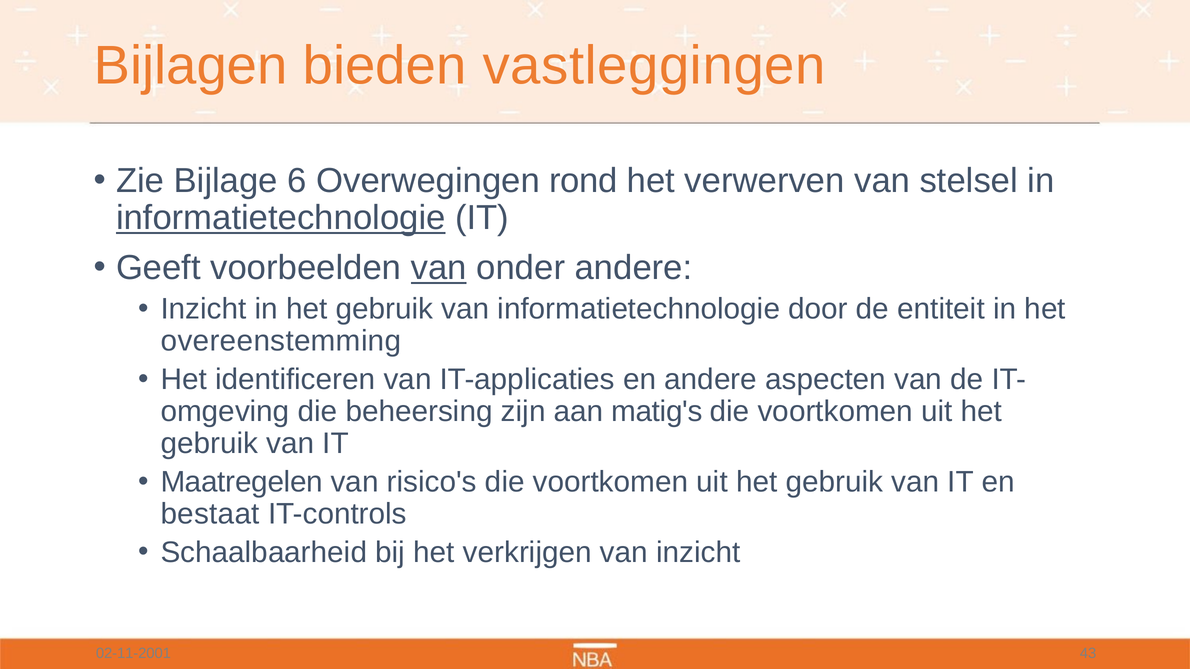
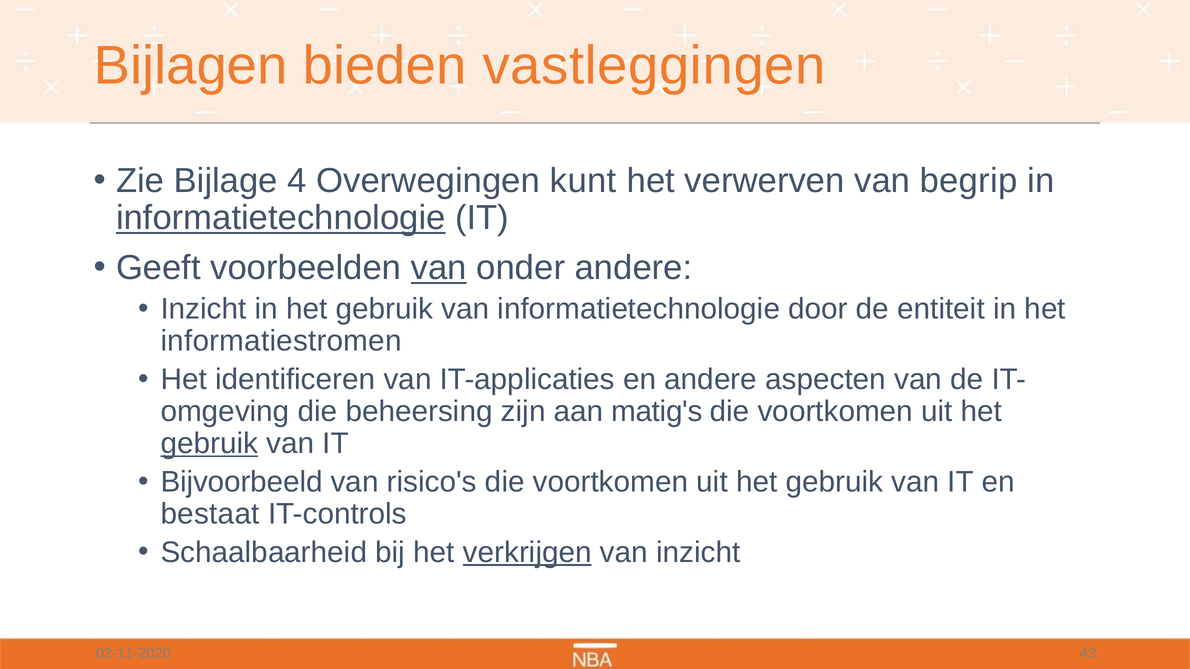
6: 6 -> 4 (297, 181)
rond: rond -> kunt (583, 181)
stelsel: stelsel -> begrip (969, 181)
overeenstemming: overeenstemming -> informatiestromen (281, 341)
gebruik underline: none -> present (209, 444)
Maatregelen: Maatregelen -> Bijvoorbeeld (242, 482)
verkrijgen underline: none -> present (527, 553)
02-11-2001: 02-11-2001 -> 02-11-2020 (133, 654)
